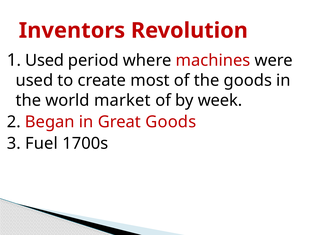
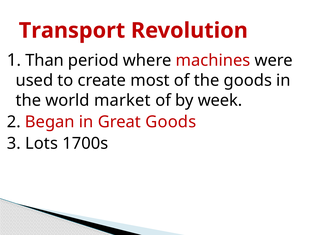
Inventors: Inventors -> Transport (72, 30)
1 Used: Used -> Than (45, 60)
Fuel: Fuel -> Lots (42, 143)
